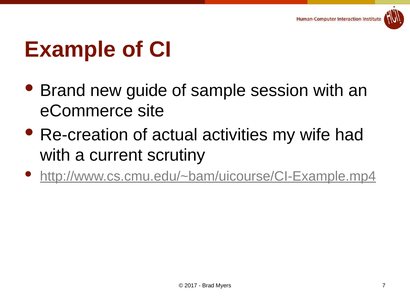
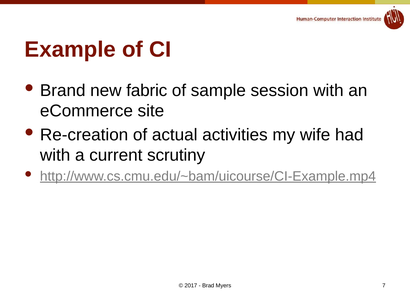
guide: guide -> fabric (147, 91)
